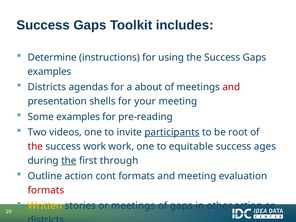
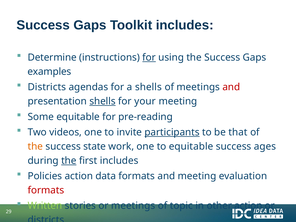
for underline: none -> present (149, 57)
a about: about -> shells (148, 87)
shells underline: none -> present (103, 101)
Some examples: examples -> equitable (78, 117)
root: root -> that (238, 132)
the colour: red -> orange (35, 146)
success work: work -> state (95, 146)
first through: through -> includes (119, 161)
Outline: Outline -> Policies (45, 176)
cont: cont -> data (106, 176)
Written colour: yellow -> light green (45, 206)
of gaps: gaps -> topic (181, 206)
